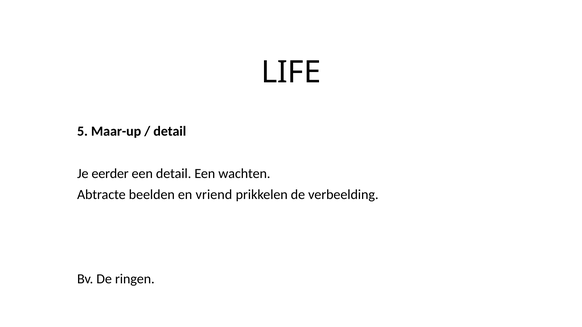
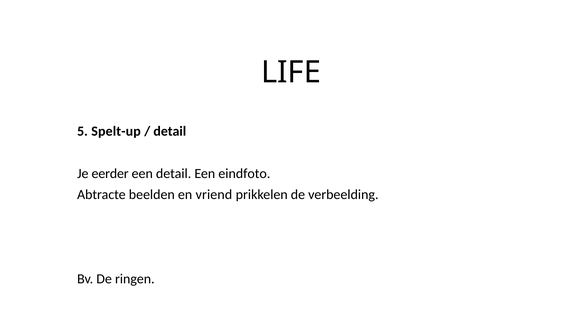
Maar-up: Maar-up -> Spelt-up (116, 132)
wachten: wachten -> eindfoto (244, 174)
